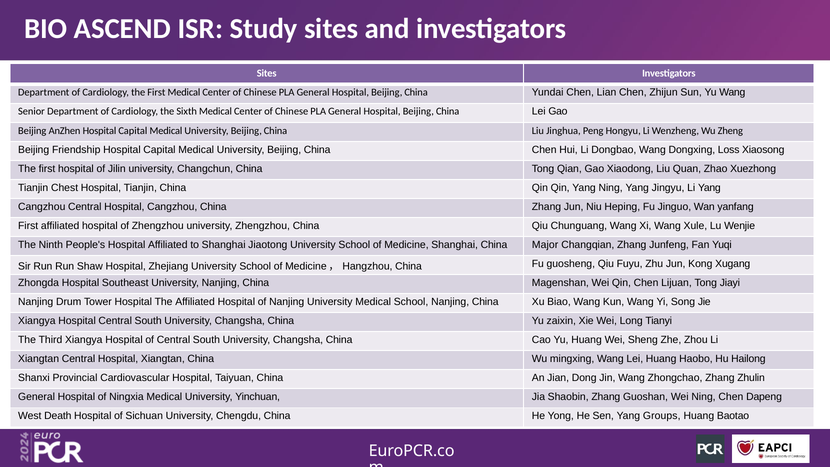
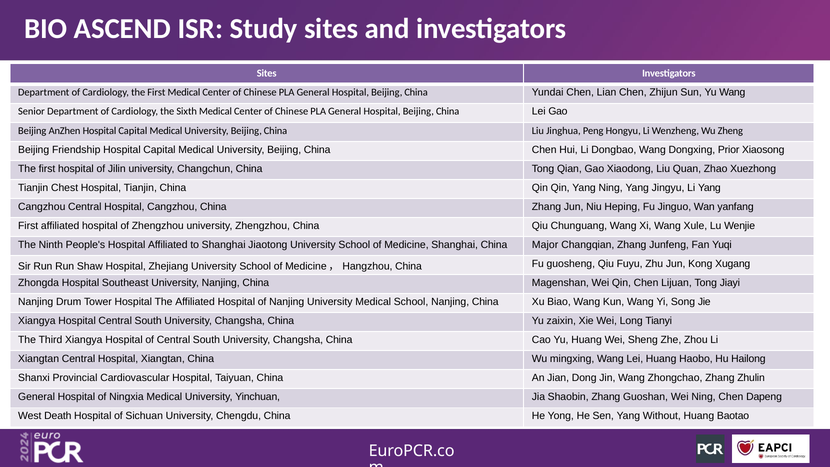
Loss: Loss -> Prior (729, 150)
Groups: Groups -> Without (662, 416)
